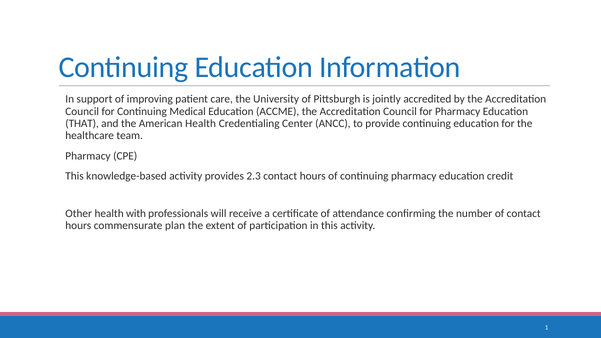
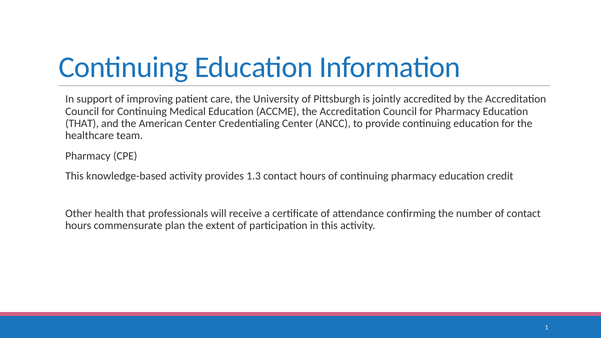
American Health: Health -> Center (201, 124)
2.3: 2.3 -> 1.3 (254, 176)
health with: with -> that (136, 213)
